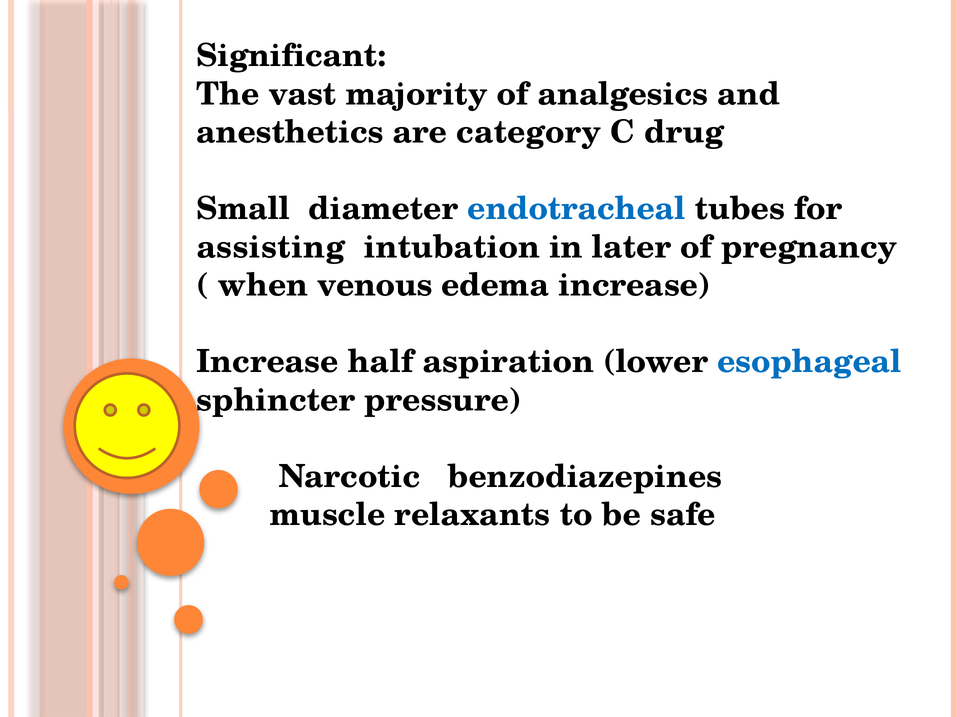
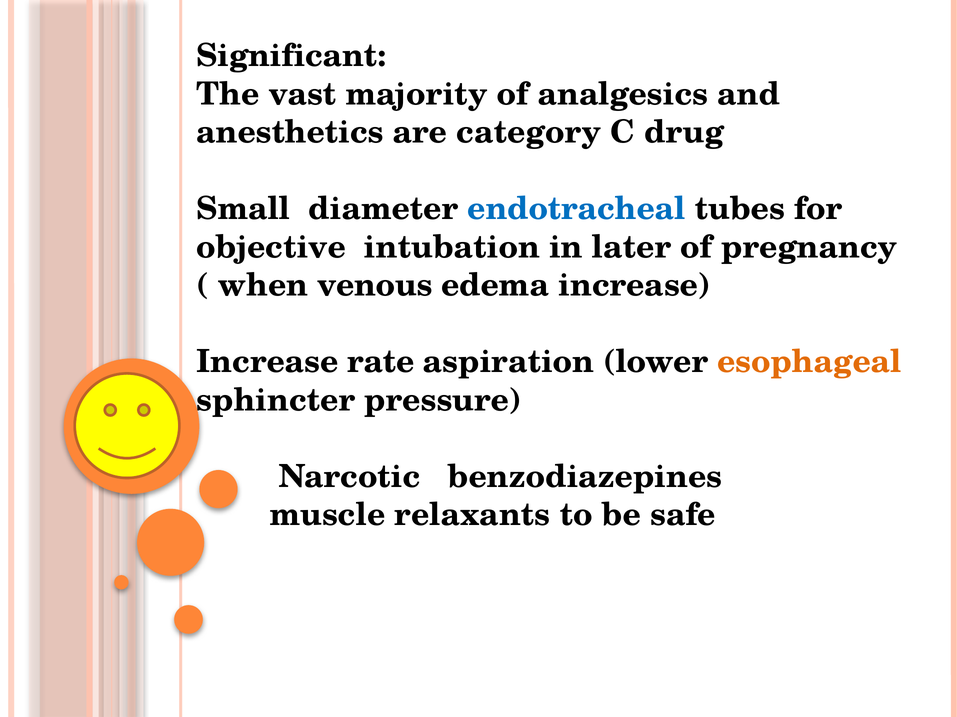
assisting: assisting -> objective (271, 247)
half: half -> rate (381, 362)
esophageal colour: blue -> orange (809, 362)
